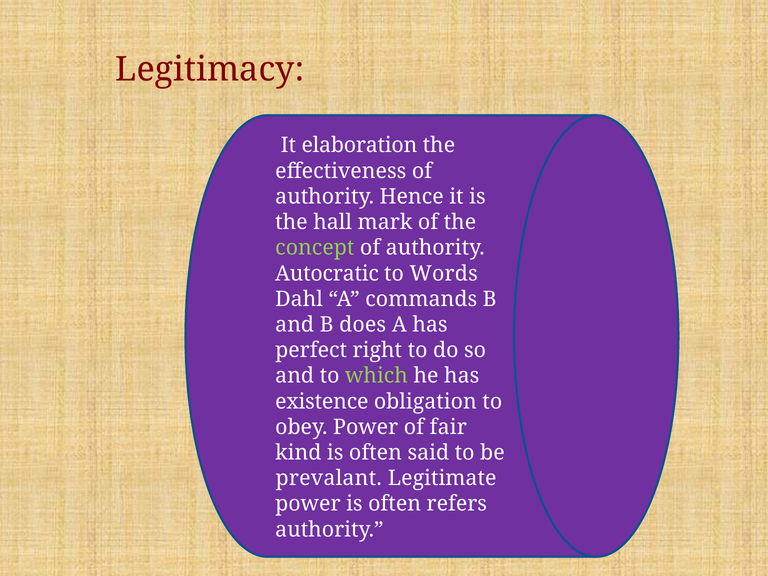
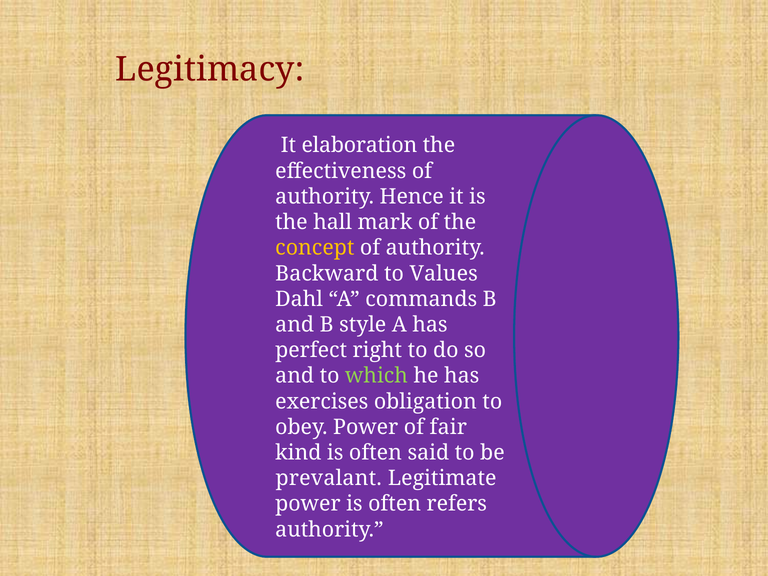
concept colour: light green -> yellow (315, 248)
Autocratic: Autocratic -> Backward (327, 273)
Words: Words -> Values (444, 273)
does: does -> style (363, 325)
existence: existence -> exercises (322, 402)
